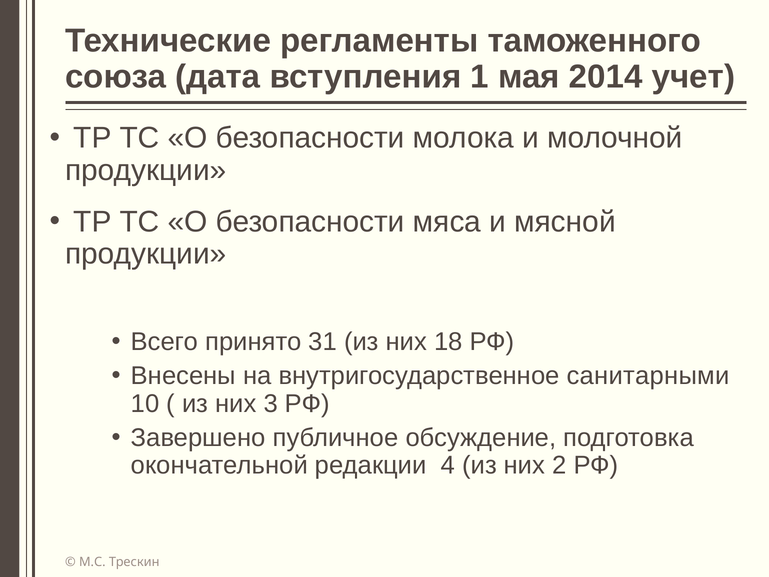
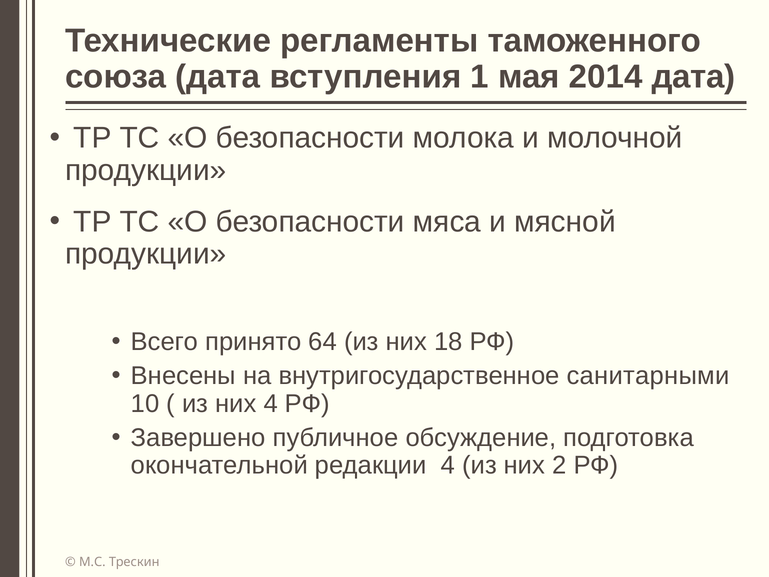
2014 учет: учет -> дата (694, 77)
31: 31 -> 64 (323, 342)
них 3: 3 -> 4 (271, 403)
